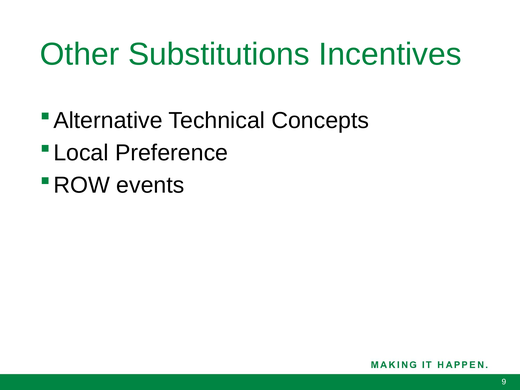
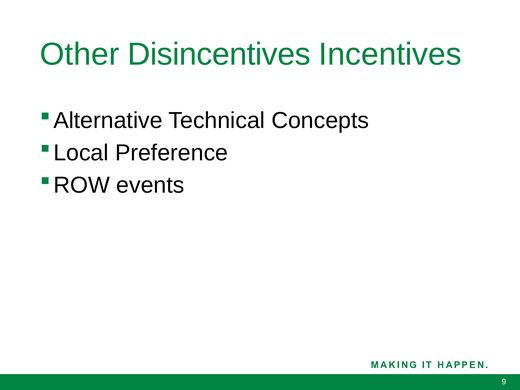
Substitutions: Substitutions -> Disincentives (219, 54)
